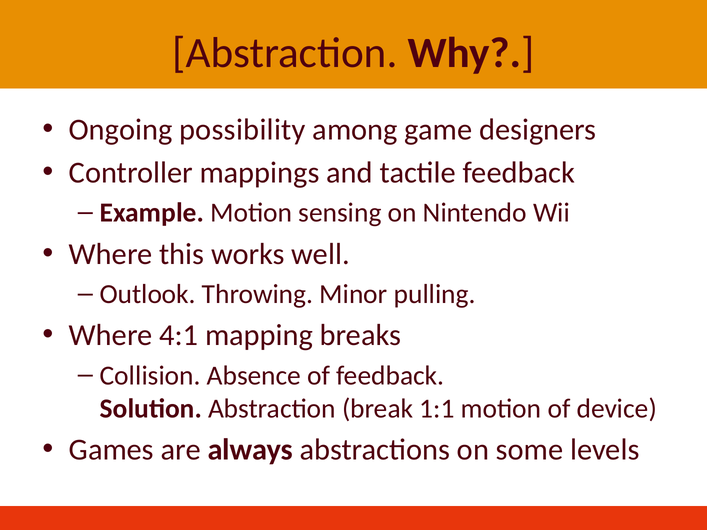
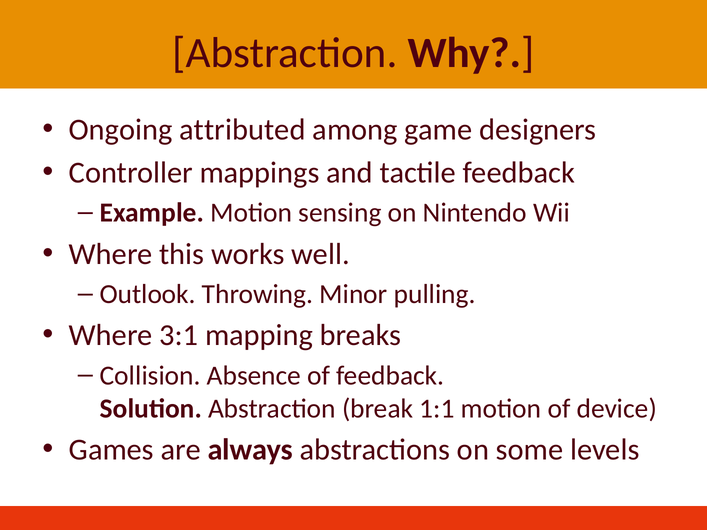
possibility: possibility -> attributed (242, 130)
4:1: 4:1 -> 3:1 (179, 336)
